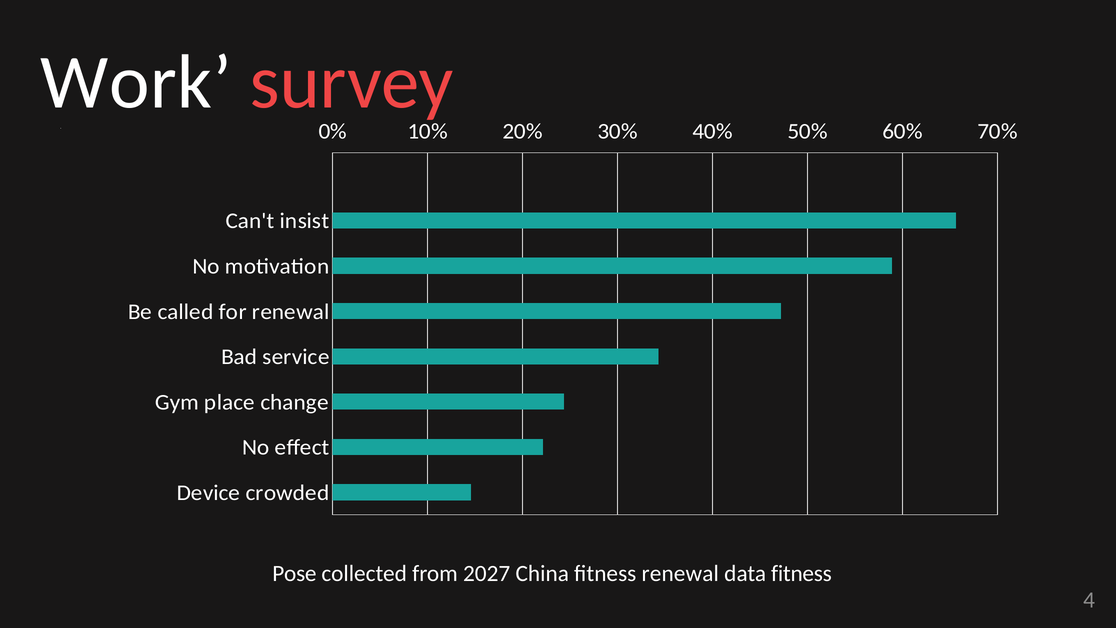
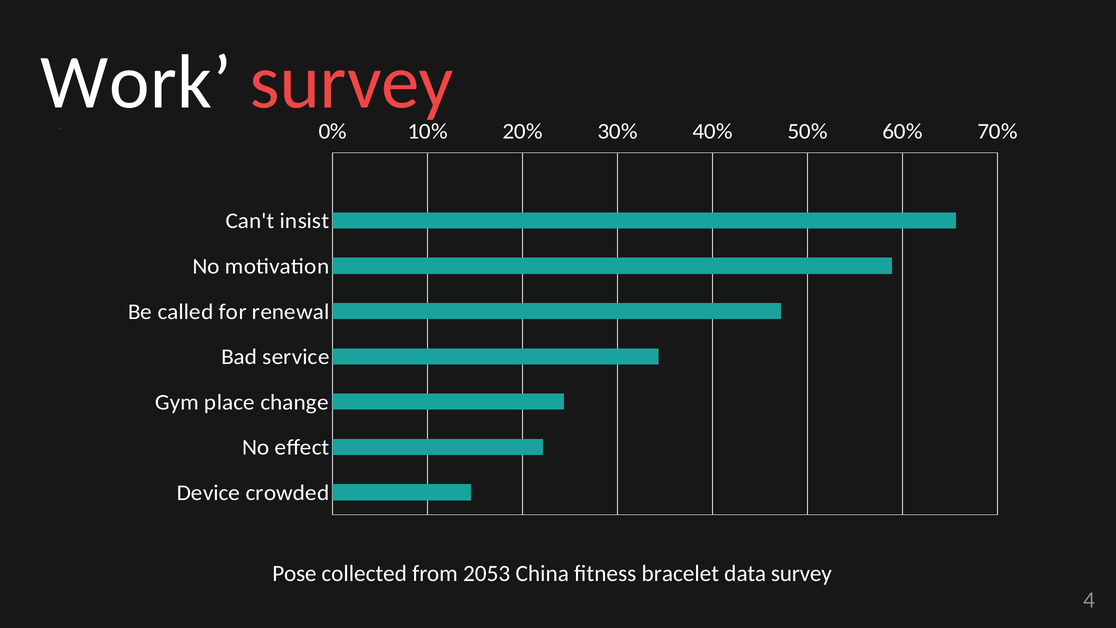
2027: 2027 -> 2053 (487, 573)
fitness renewal: renewal -> bracelet (680, 573)
data fitness: fitness -> survey (801, 573)
